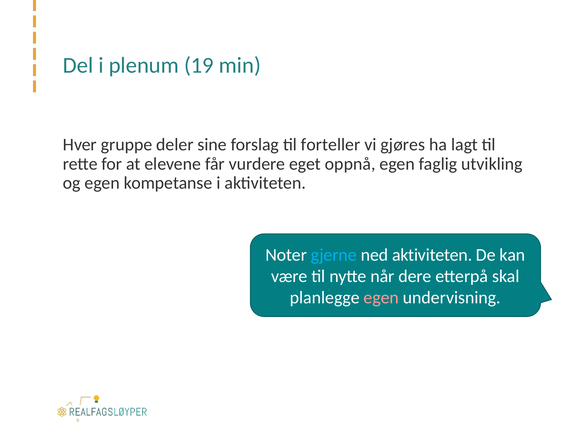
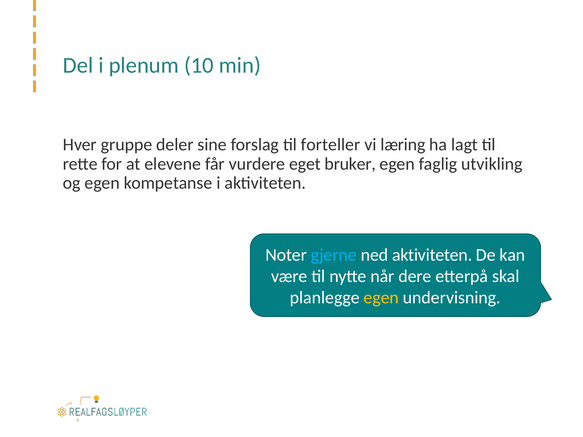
19: 19 -> 10 (199, 65)
gjøres: gjøres -> læring (403, 145)
oppnå: oppnå -> bruker (350, 164)
egen colour: pink -> yellow (381, 298)
